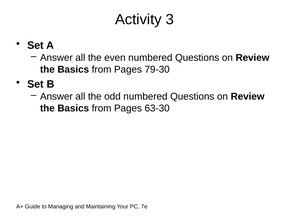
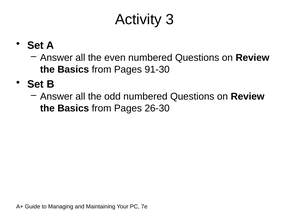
79-30: 79-30 -> 91-30 (157, 69)
63-30: 63-30 -> 26-30 (157, 108)
